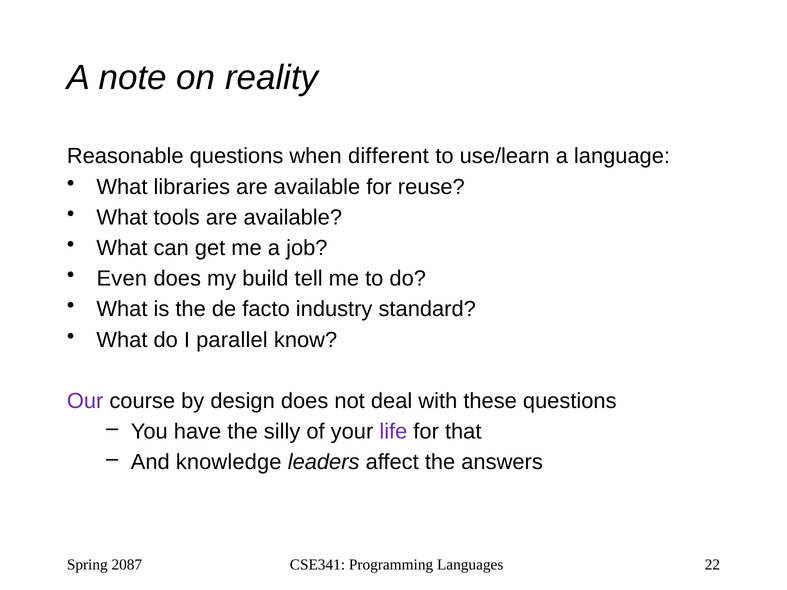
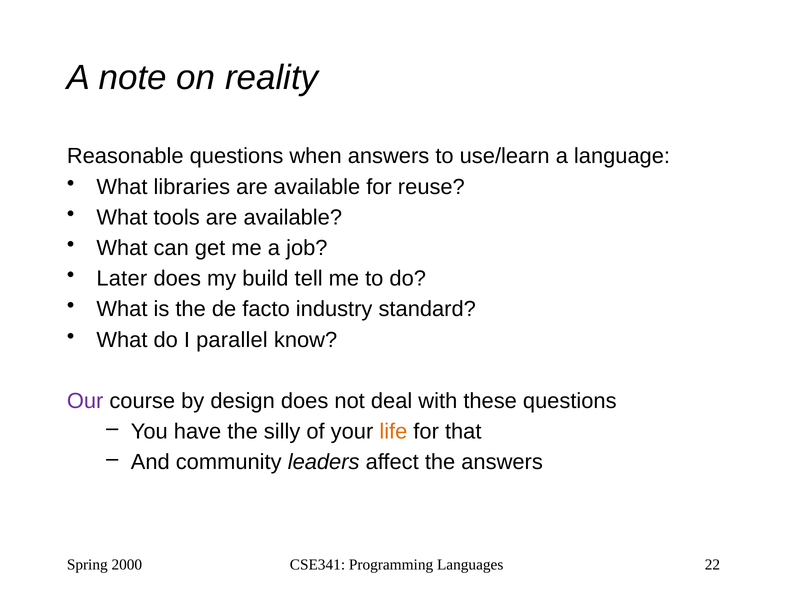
when different: different -> answers (389, 156)
Even: Even -> Later (122, 279)
life colour: purple -> orange (393, 432)
knowledge: knowledge -> community (229, 462)
2087: 2087 -> 2000 (127, 565)
